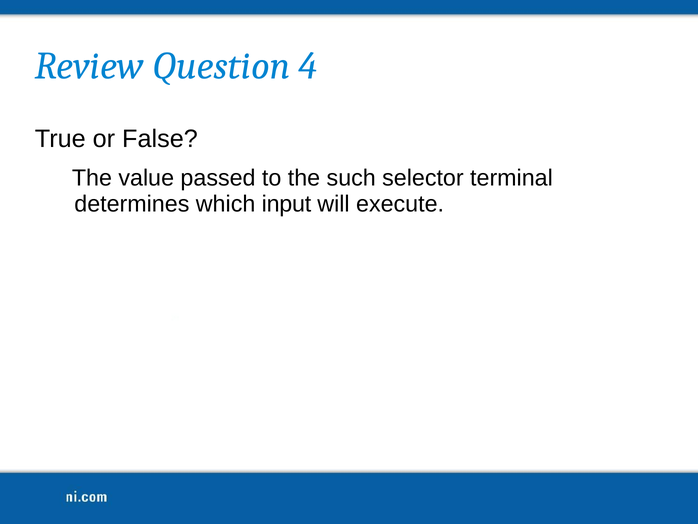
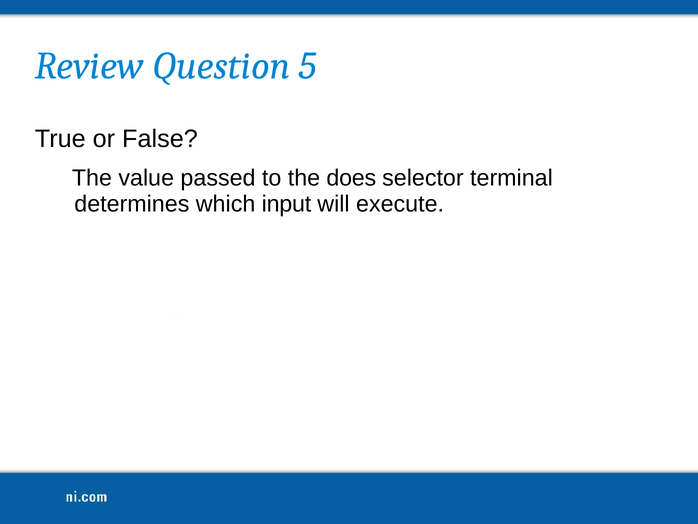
4: 4 -> 5 (308, 66)
such: such -> does (351, 178)
